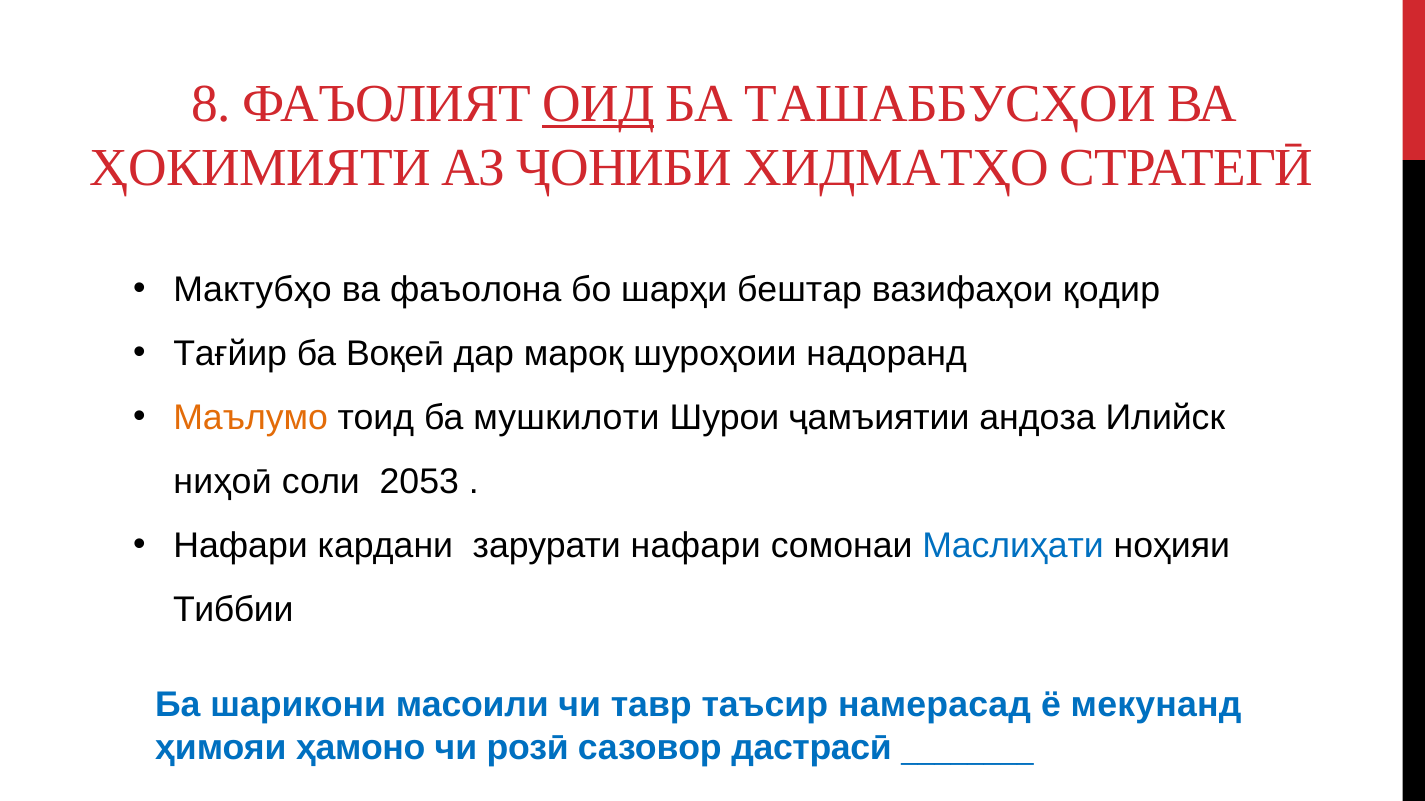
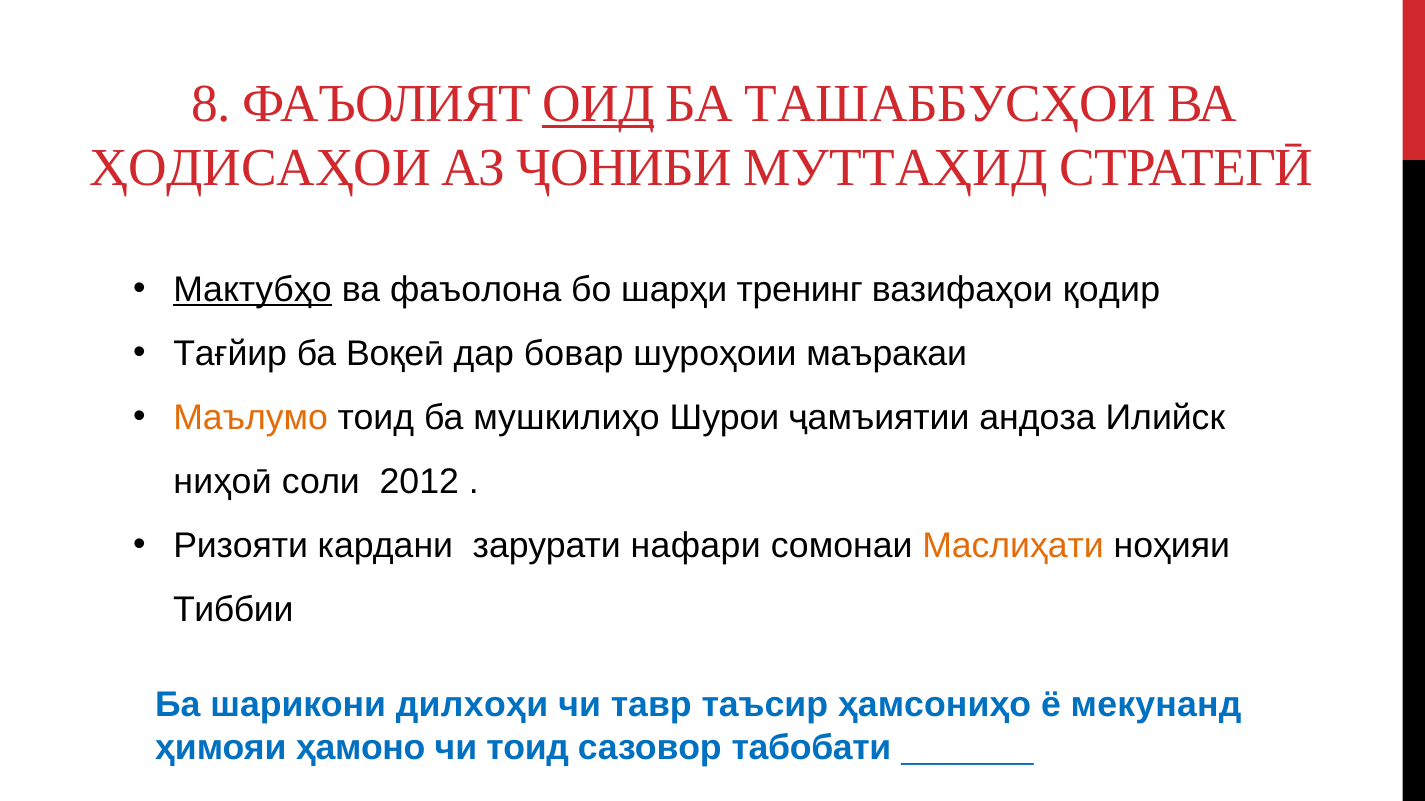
ҲОКИМИЯТИ: ҲОКИМИЯТИ -> ҲОДИСАҲОИ (260, 168)
ХИДМАТҲО: ХИДМАТҲО -> МУТТАҲИД (896, 168)
Мактубҳо underline: none -> present (253, 290)
бештар: бештар -> тренинг (800, 290)
мароқ: мароқ -> бовар (574, 354)
надоранд: надоранд -> маъракаи (887, 354)
мушкилоти: мушкилоти -> мушкилиҳо (567, 418)
2053: 2053 -> 2012 (419, 482)
Нафари: Нафари -> Ризояти (241, 546)
Маслиҳати colour: blue -> orange (1013, 546)
масоили: масоили -> дилхоҳи (472, 706)
намерасад: намерасад -> ҳамсониҳо (935, 706)
чи розӣ: розӣ -> тоид (528, 748)
дастрасӣ: дастрасӣ -> табобати (812, 748)
